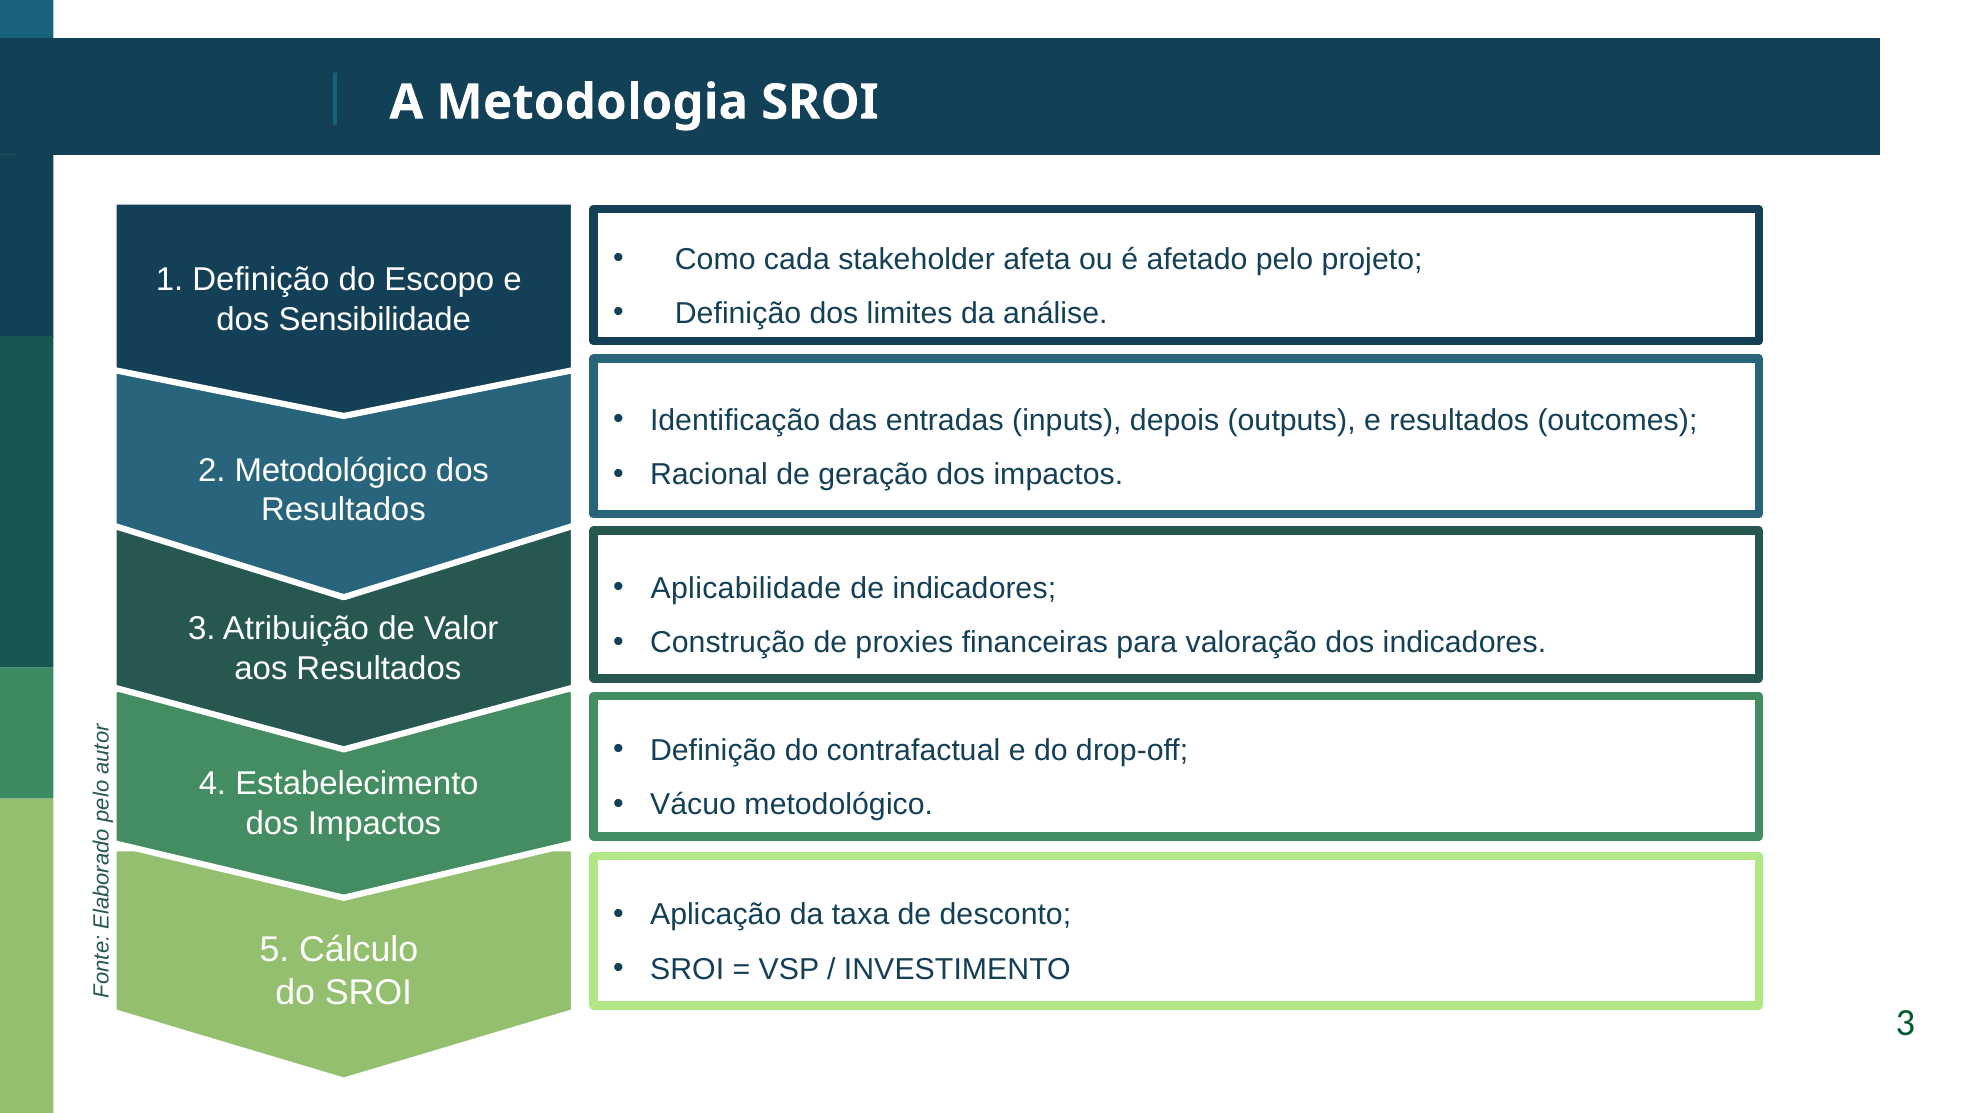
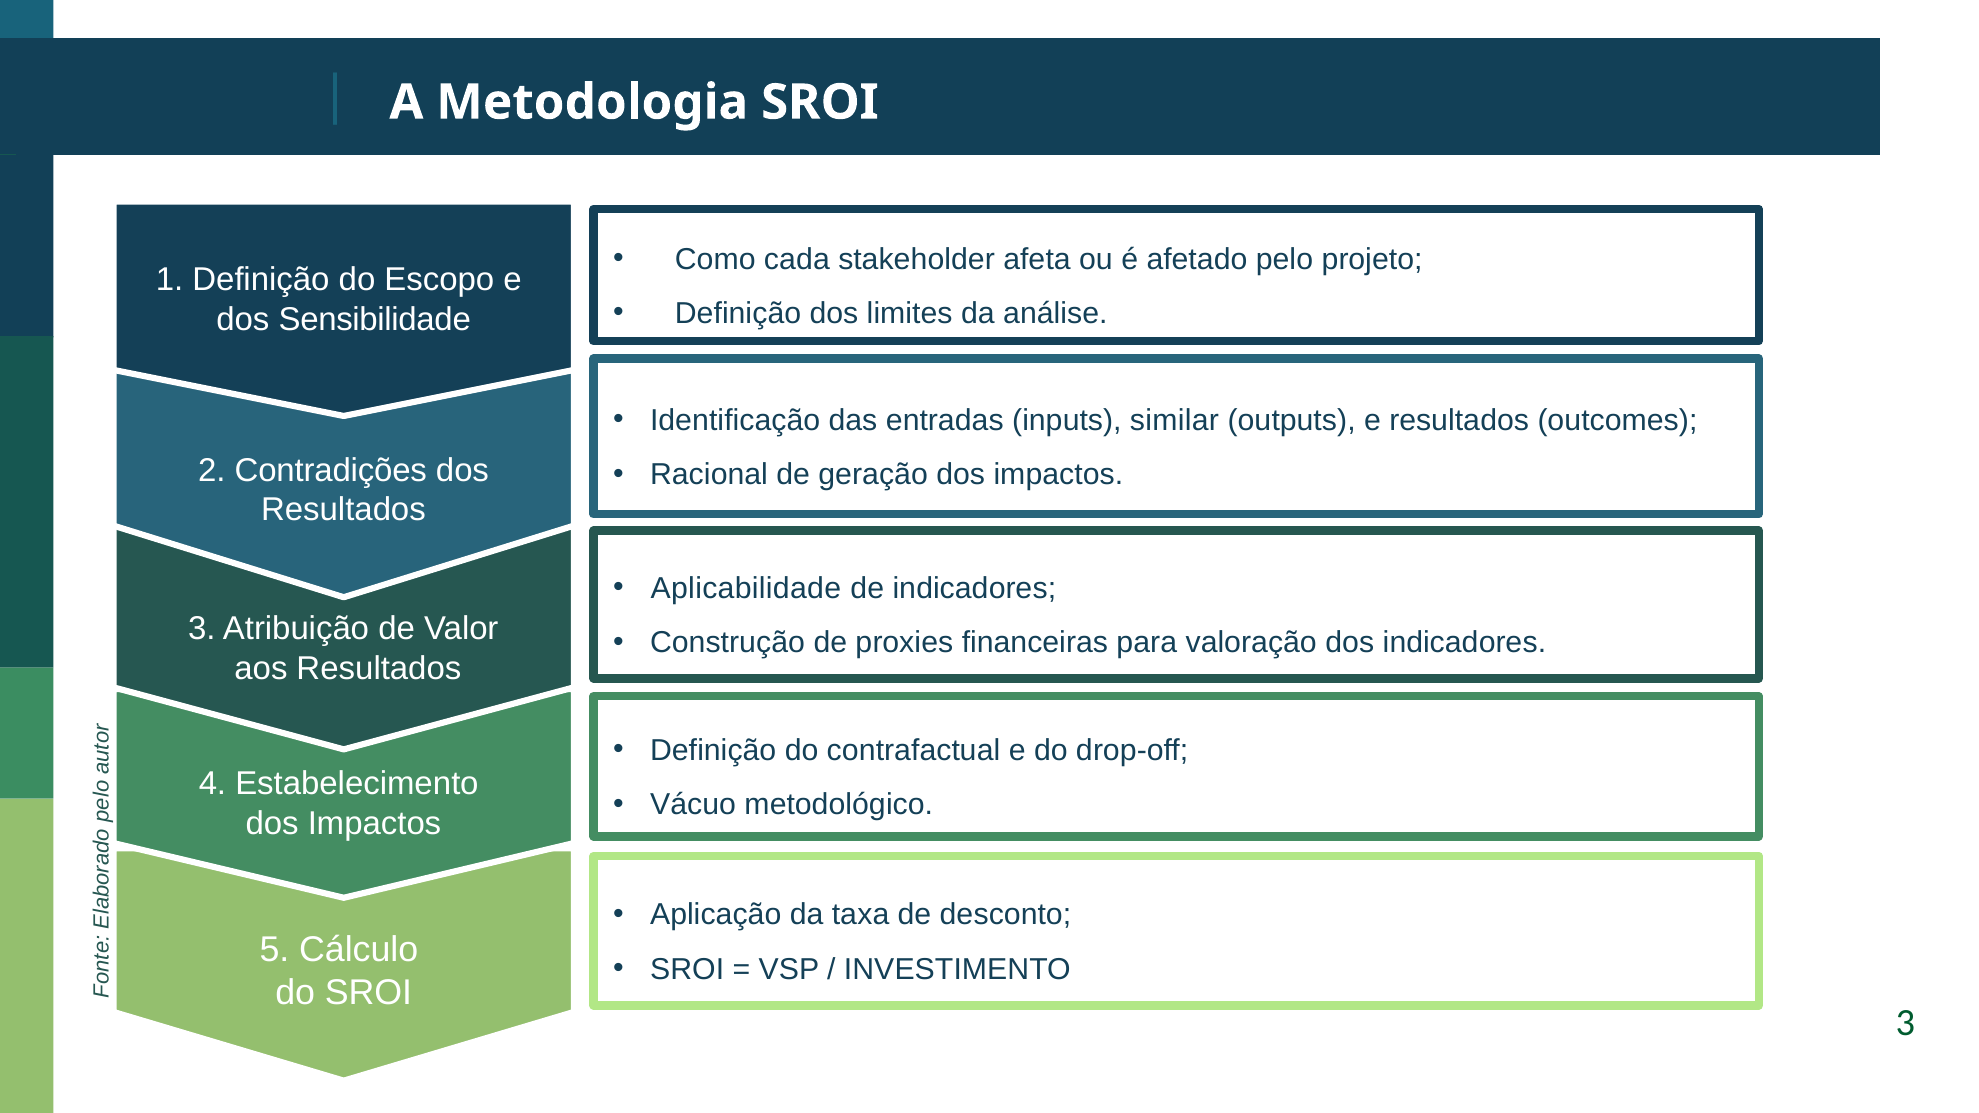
depois: depois -> similar (1174, 420)
2 Metodológico: Metodológico -> Contradições (331, 470)
